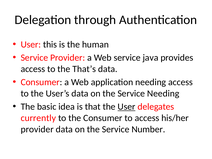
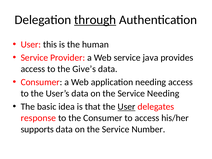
through underline: none -> present (95, 20)
That’s: That’s -> Give’s (84, 69)
currently: currently -> response (38, 118)
provider: provider -> supports (37, 129)
